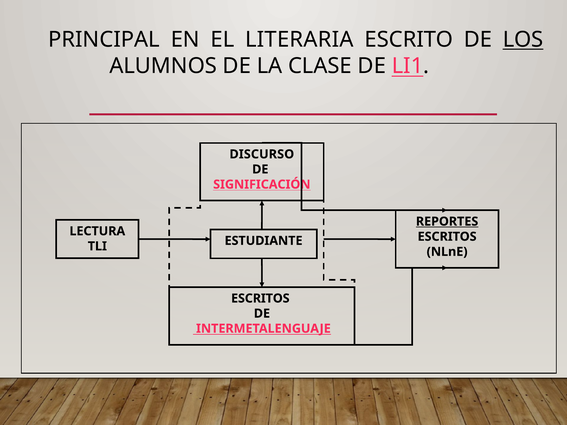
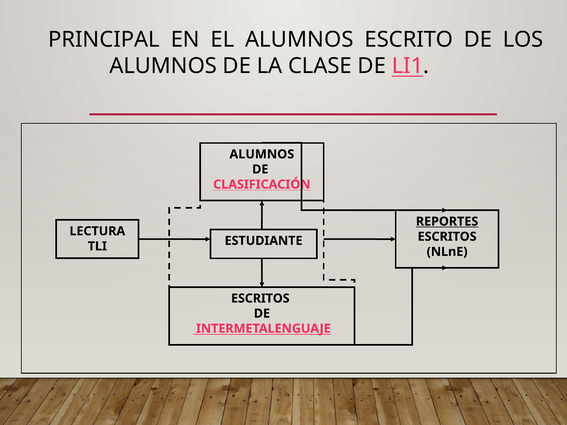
EL LITERARIA: LITERARIA -> ALUMNOS (299, 40)
LOS underline: present -> none (523, 40)
DISCURSO: DISCURSO -> ALUMNOS (262, 154)
SIGNIFICACIÓN: SIGNIFICACIÓN -> CLASIFICACIÓN (262, 185)
